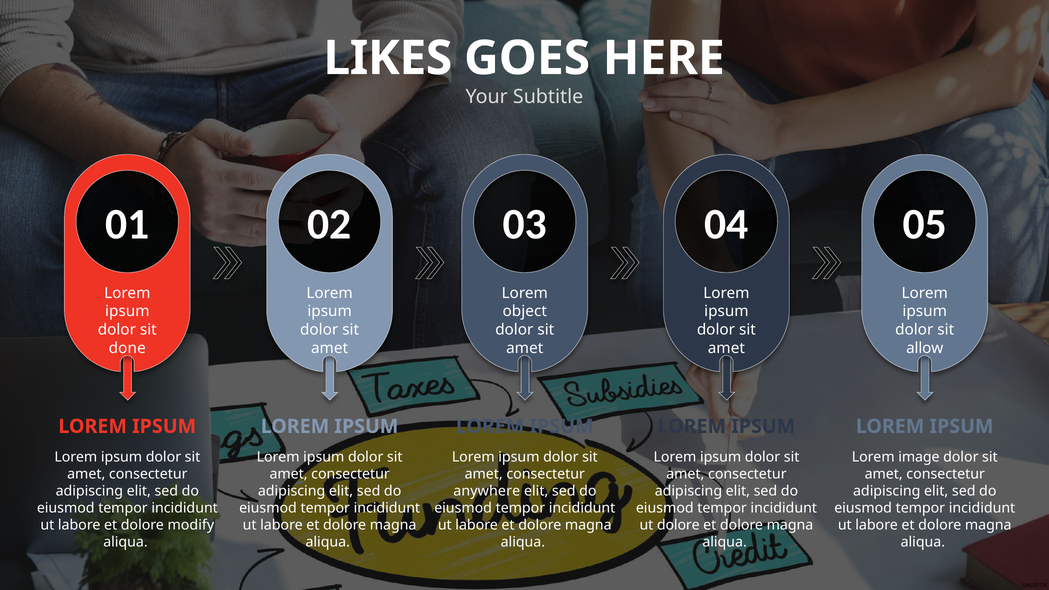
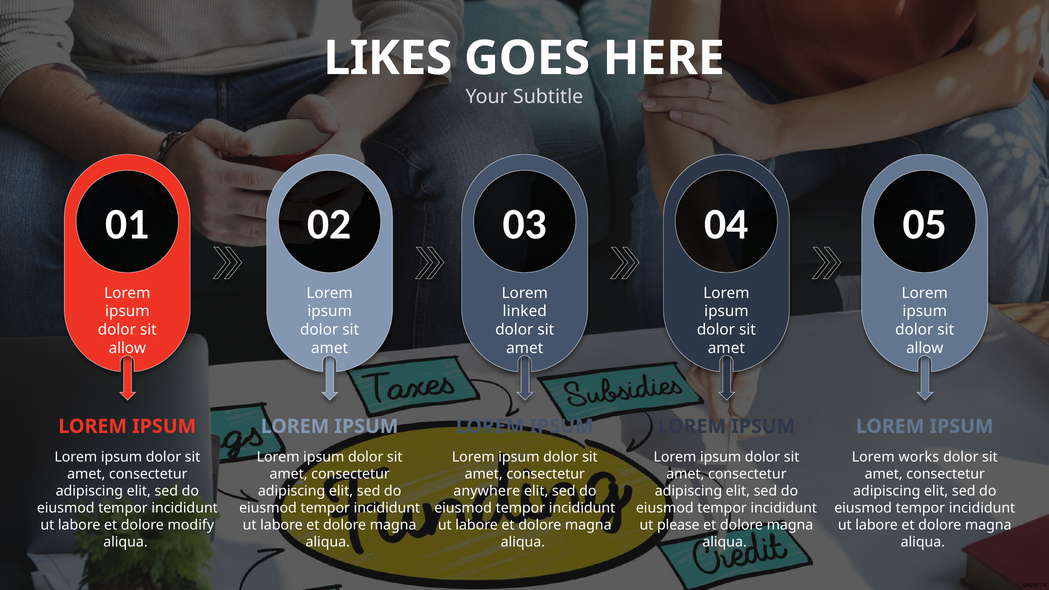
object: object -> linked (525, 311)
done: done -> allow (127, 348)
image: image -> works (919, 457)
ut dolore: dolore -> please (678, 525)
